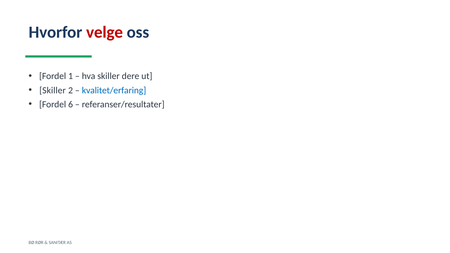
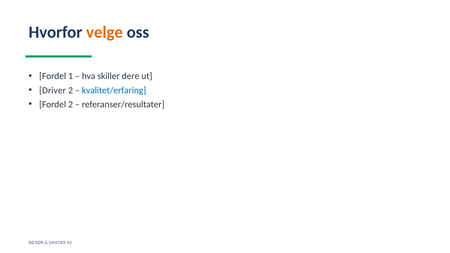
velge colour: red -> orange (105, 32)
Skiller: Skiller -> Driver (53, 90)
Fordel 6: 6 -> 2 (71, 104)
